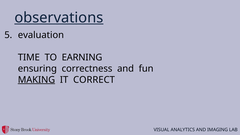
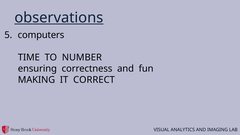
evaluation: evaluation -> computers (41, 35)
EARNING: EARNING -> NUMBER (82, 57)
MAKING underline: present -> none (36, 80)
